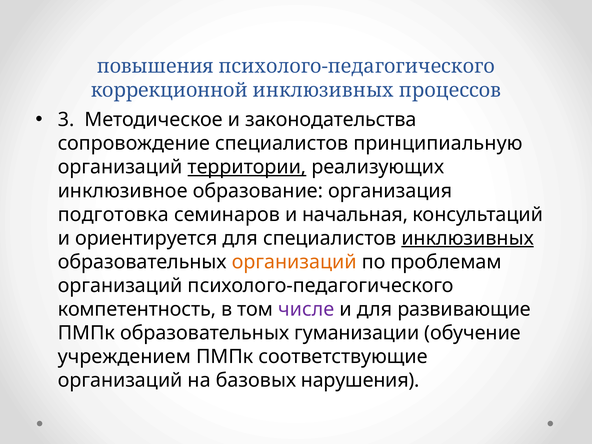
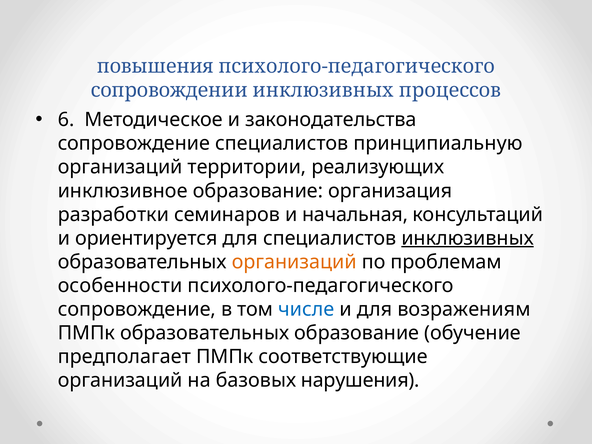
коррекционной: коррекционной -> сопровождении (169, 90)
3: 3 -> 6 (66, 120)
территории underline: present -> none (247, 167)
подготовка: подготовка -> разработки (113, 215)
организаций: организаций -> особенности (120, 286)
компетентность: компетентность -> сопровождение (137, 309)
числе colour: purple -> blue (306, 309)
развивающие: развивающие -> возражениям (464, 309)
образовательных гуманизации: гуманизации -> образование (357, 333)
учреждением: учреждением -> предполагает (124, 357)
